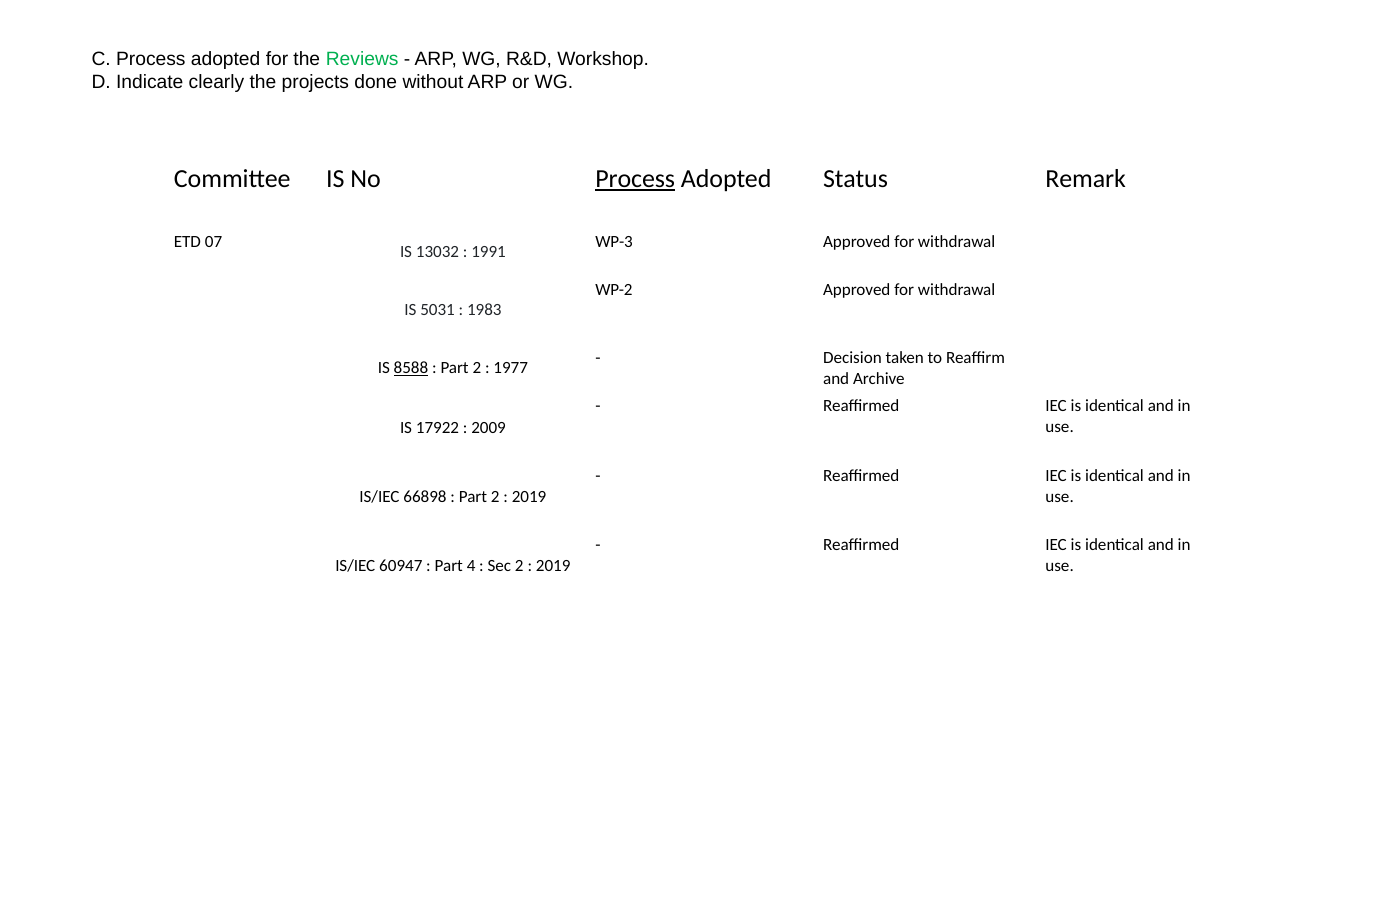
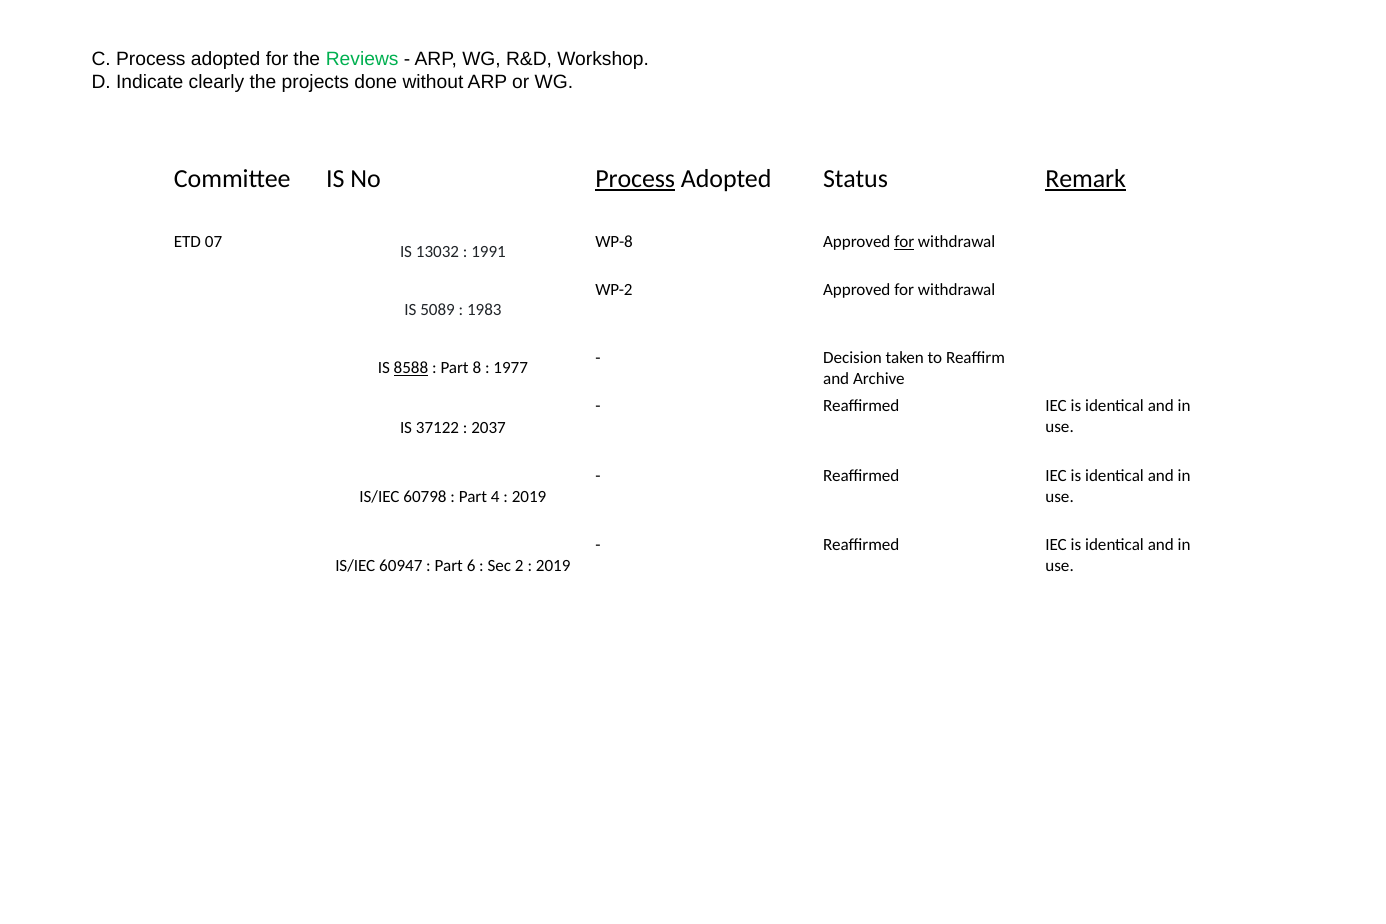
Remark underline: none -> present (1086, 179)
WP-3: WP-3 -> WP-8 (614, 242)
for underline: none -> present (904, 242)
5031: 5031 -> 5089 (438, 310)
2: 2 -> 8 (477, 368)
17922: 17922 -> 37122 (438, 427)
2009: 2009 -> 2037 (489, 427)
66898: 66898 -> 60798 (425, 497)
2: 2 -> 4 (495, 497)
4: 4 -> 6 (471, 566)
